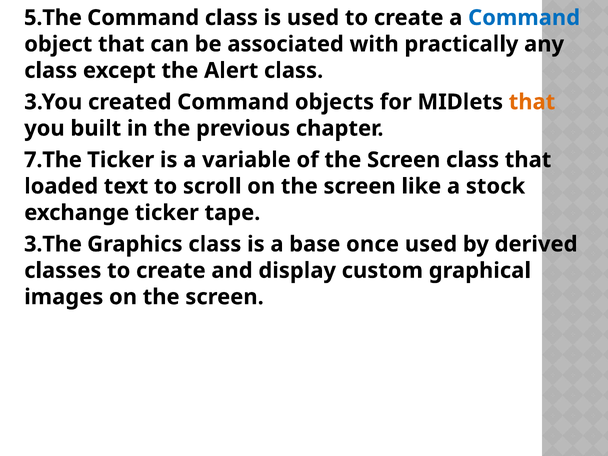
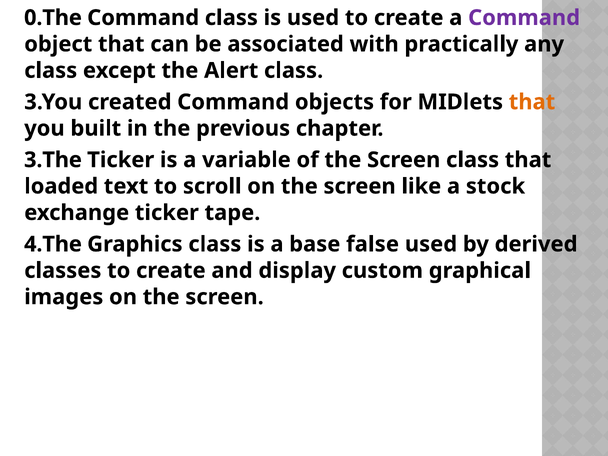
5.The: 5.The -> 0.The (53, 18)
Command colour: blue -> purple (524, 18)
7.The: 7.The -> 3.The (53, 160)
3.The: 3.The -> 4.The (53, 244)
once: once -> false (373, 244)
